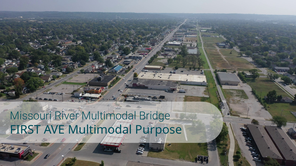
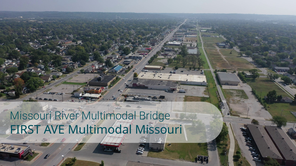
Multimodal Purpose: Purpose -> Missouri (159, 130)
